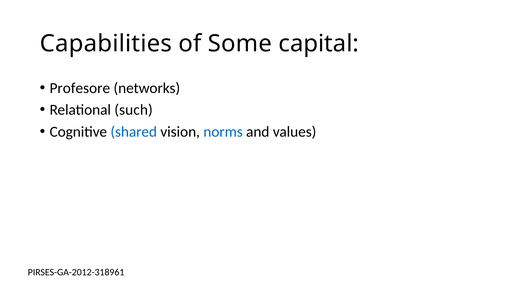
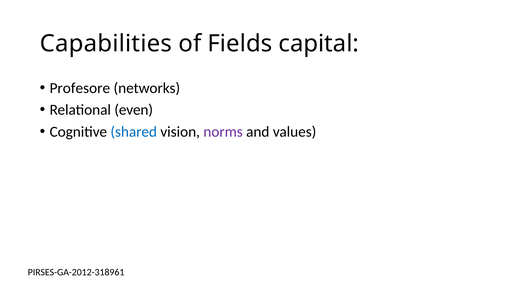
Some: Some -> Fields (240, 44)
such: such -> even (134, 110)
norms colour: blue -> purple (223, 132)
